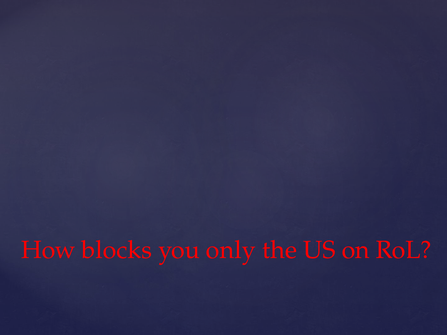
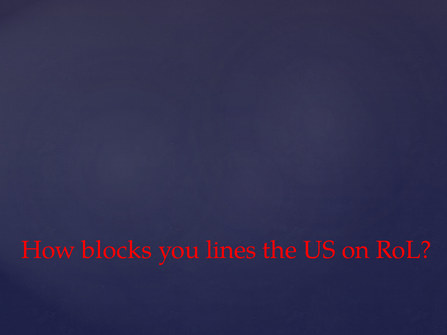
only: only -> lines (231, 250)
